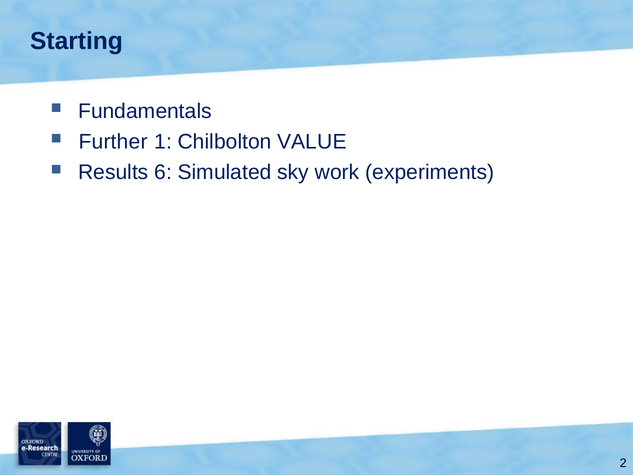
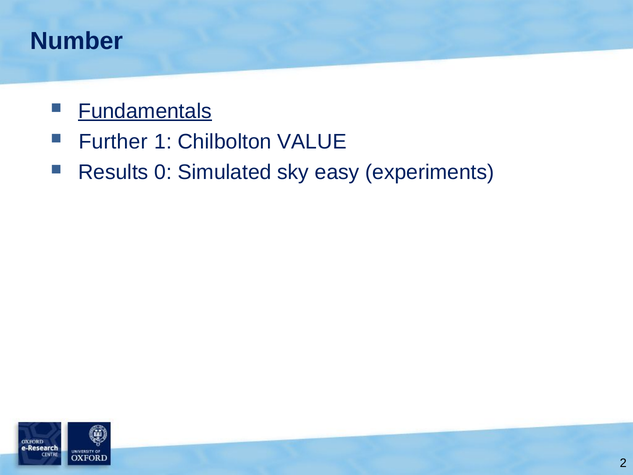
Starting: Starting -> Number (76, 41)
Fundamentals underline: none -> present (145, 111)
6: 6 -> 0 (163, 172)
work: work -> easy (337, 172)
